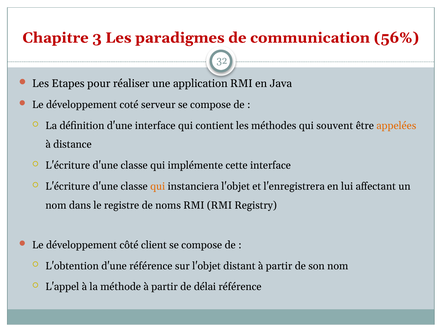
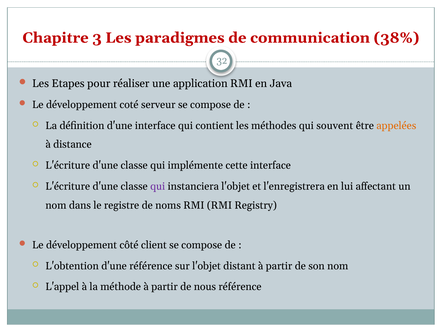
56%: 56% -> 38% (397, 38)
qui colour: orange -> purple (158, 186)
délai: délai -> nous (205, 286)
